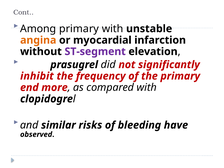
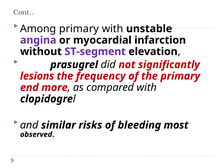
angina colour: orange -> purple (38, 40)
inhibit: inhibit -> lesions (37, 76)
have: have -> most (176, 125)
